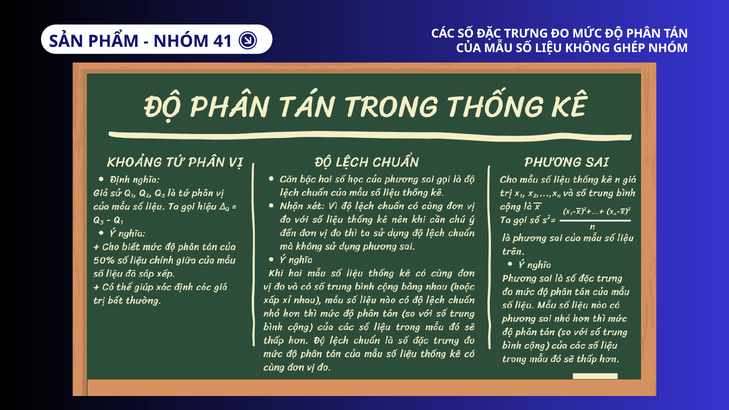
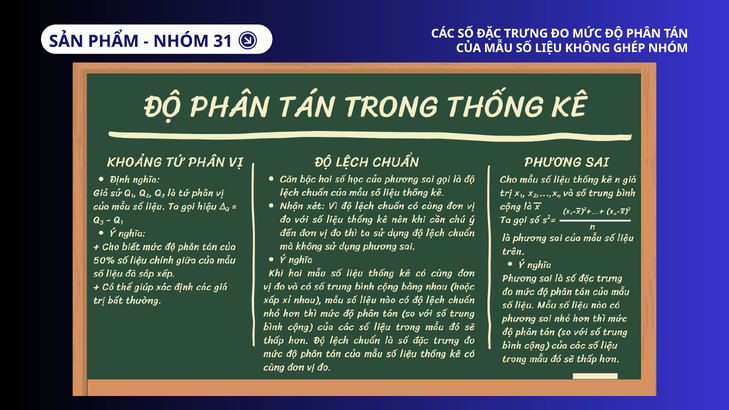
41: 41 -> 31 (223, 41)
